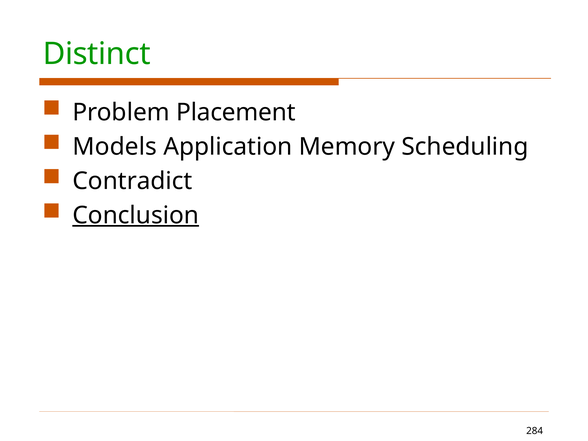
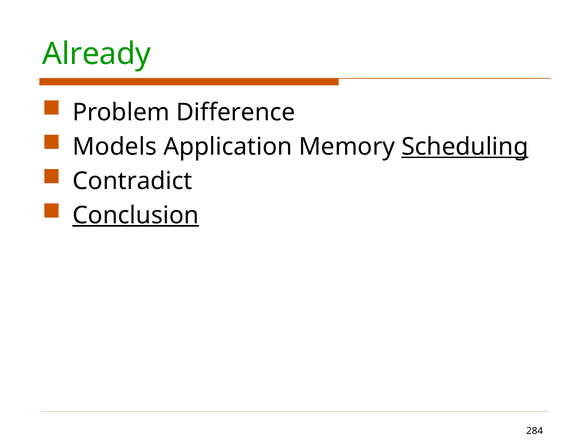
Distinct: Distinct -> Already (97, 54)
Placement: Placement -> Difference (236, 112)
Scheduling underline: none -> present (465, 147)
